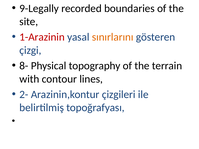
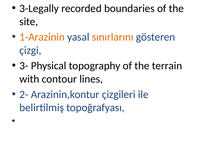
9-Legally: 9-Legally -> 3-Legally (39, 8)
1-Arazinin colour: red -> orange (42, 37)
8-: 8- -> 3- (24, 66)
